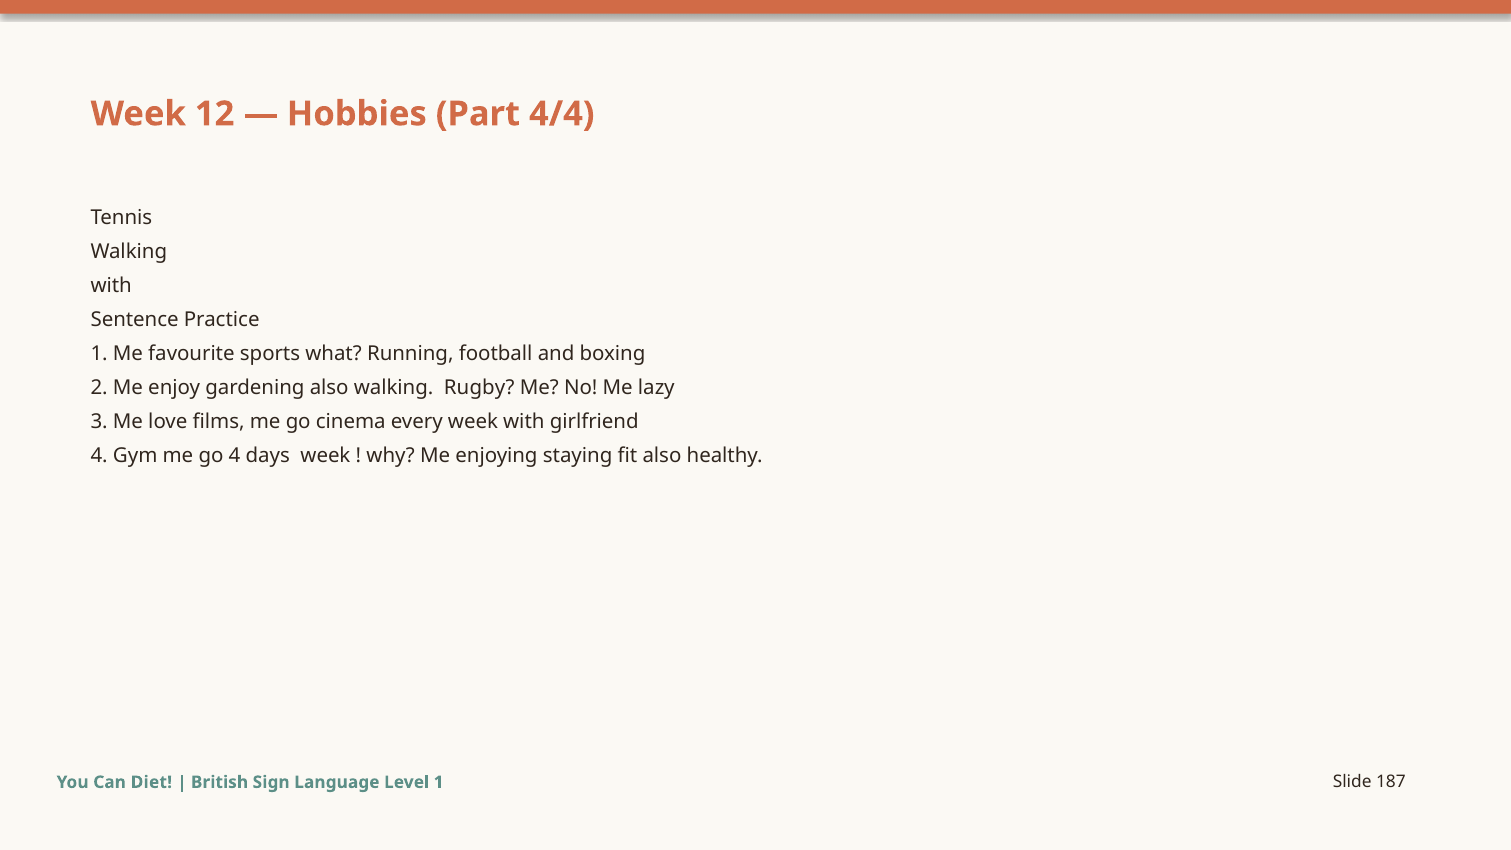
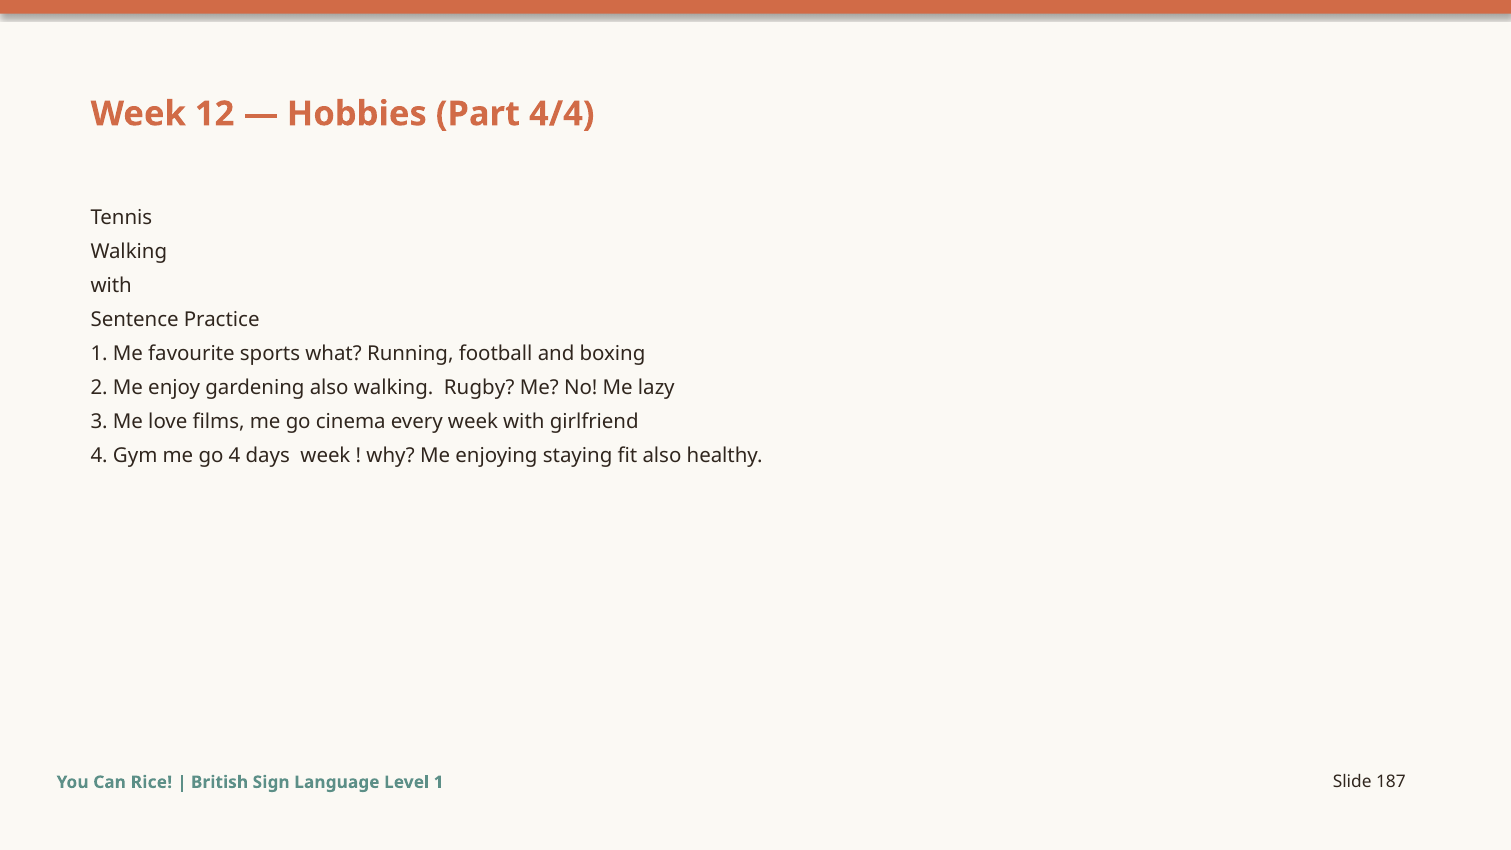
Diet: Diet -> Rice (151, 782)
